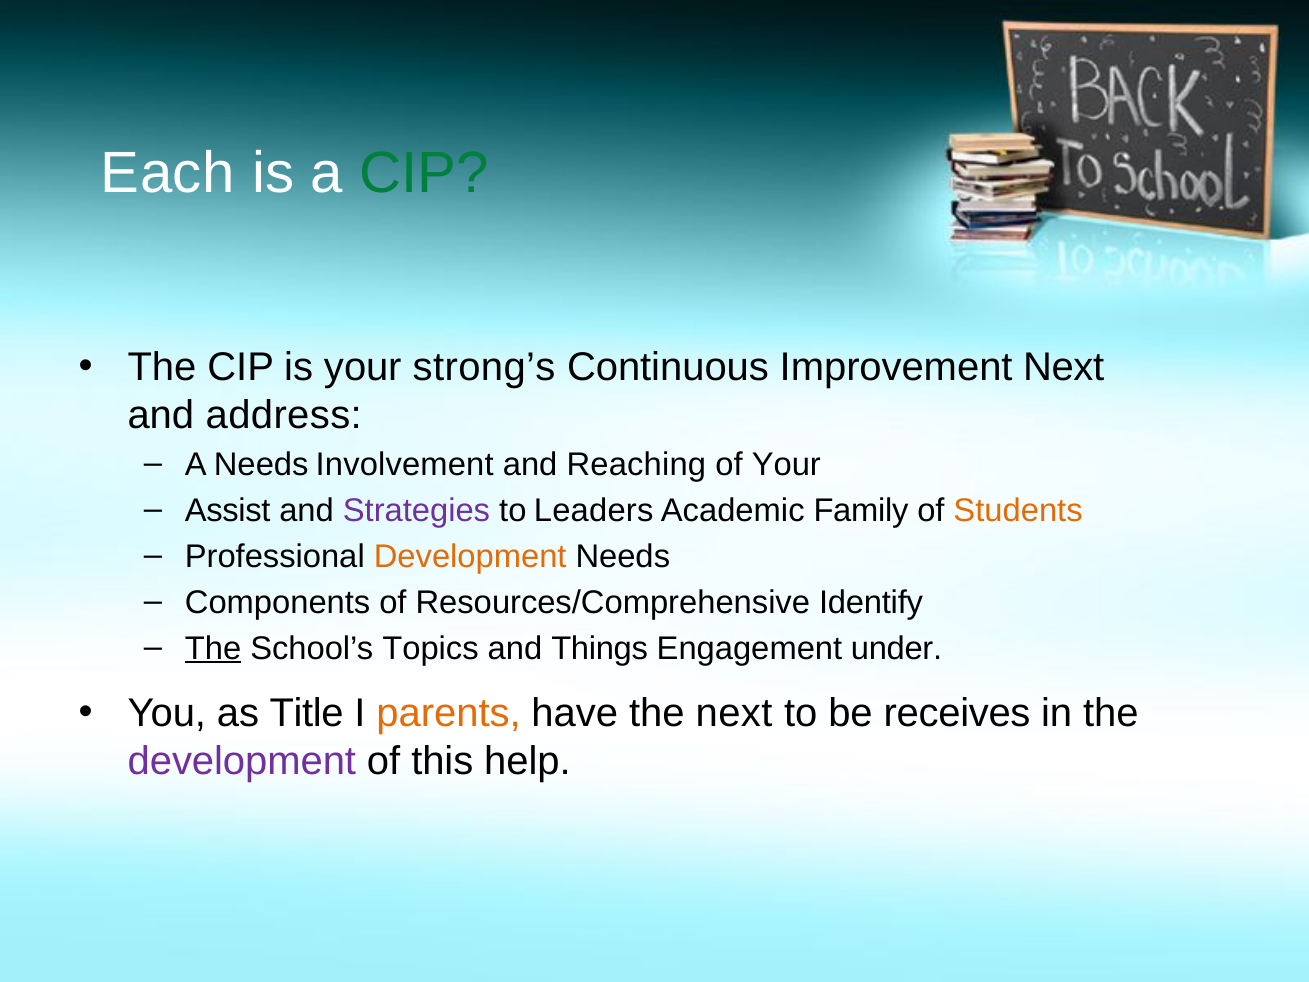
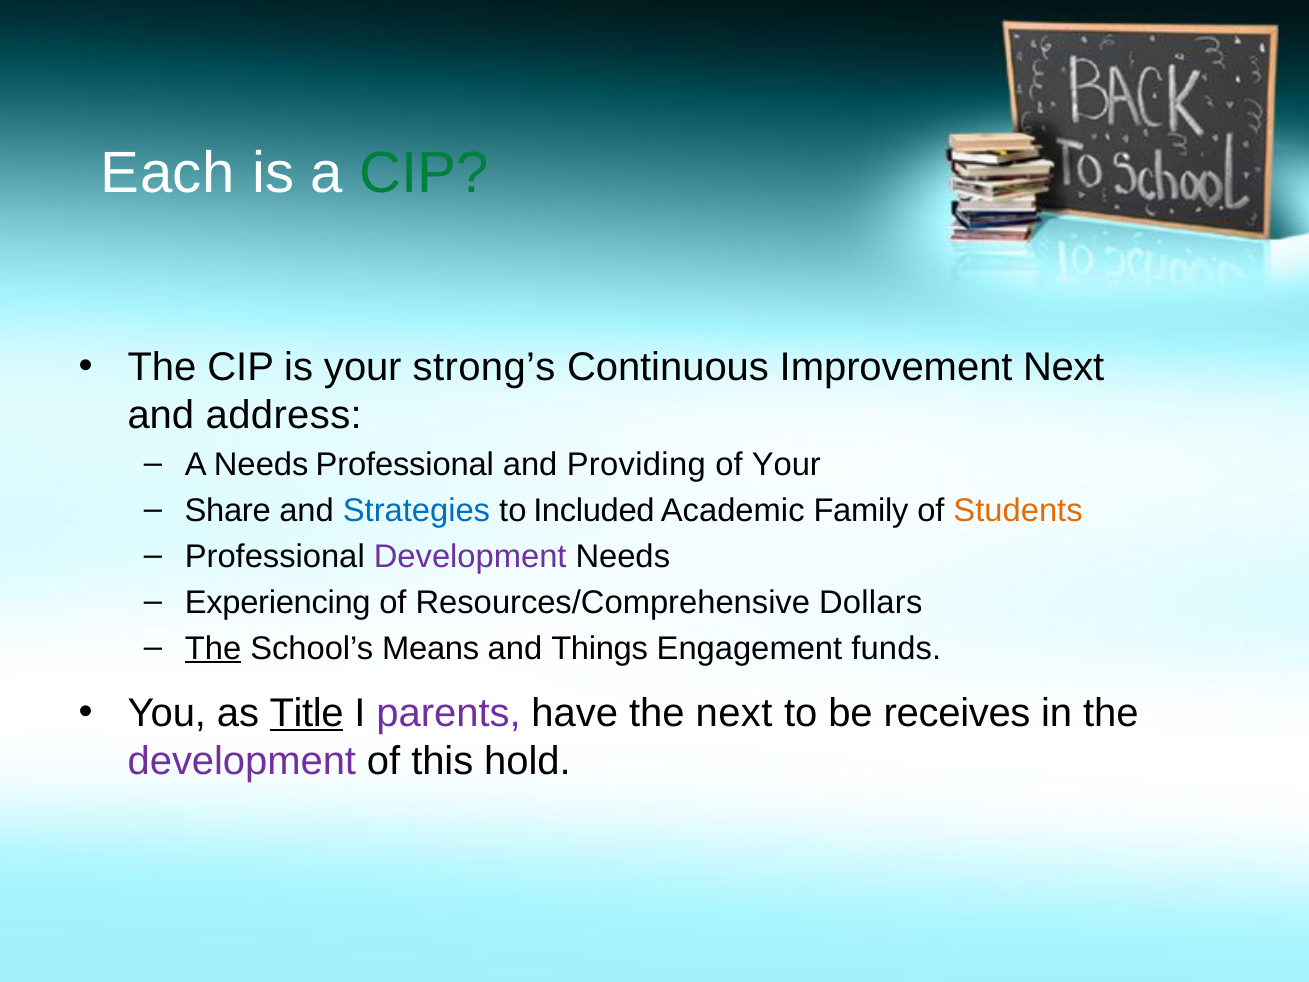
Needs Involvement: Involvement -> Professional (405, 465)
Reaching: Reaching -> Providing (636, 465)
Assist: Assist -> Share (228, 511)
Strategies colour: purple -> blue (416, 511)
Leaders: Leaders -> Included (594, 511)
Development colour: orange -> purple (470, 556)
Components: Components -> Experiencing (278, 602)
Identify: Identify -> Dollars (871, 602)
Topics: Topics -> Means (431, 648)
under: under -> funds (896, 648)
Title underline: none -> present (307, 713)
parents colour: orange -> purple (449, 713)
help: help -> hold (527, 761)
